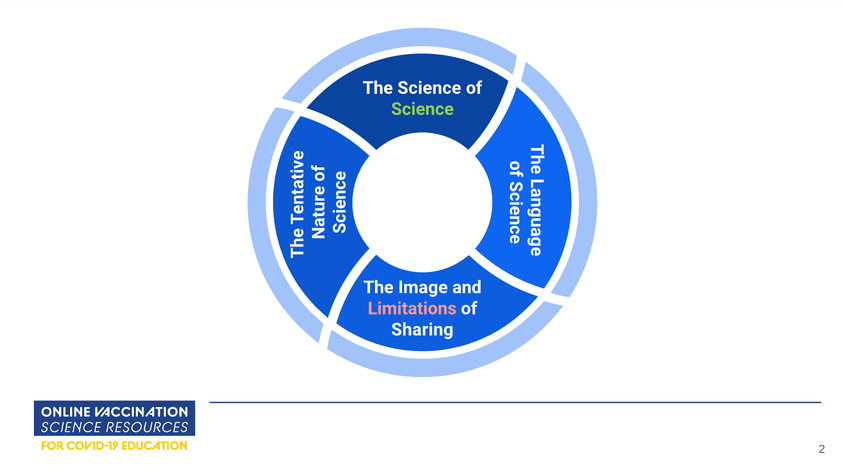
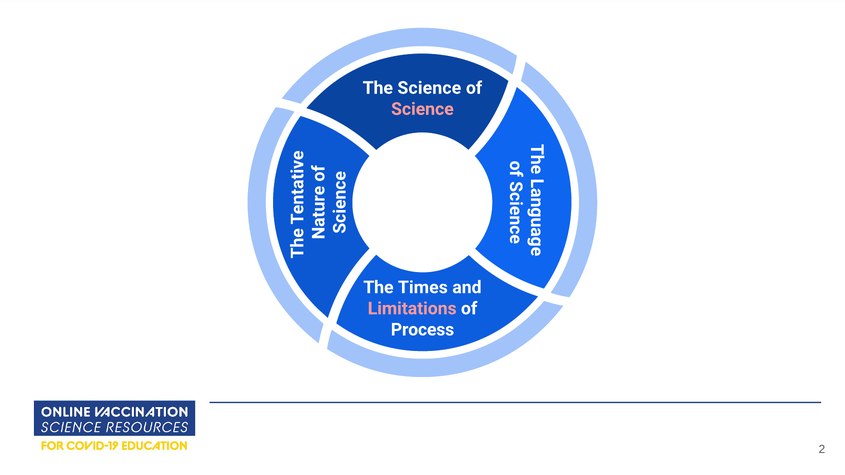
Science colour: light green -> pink (422, 109)
Image: Image -> Times (423, 288)
Sharing: Sharing -> Process (422, 330)
